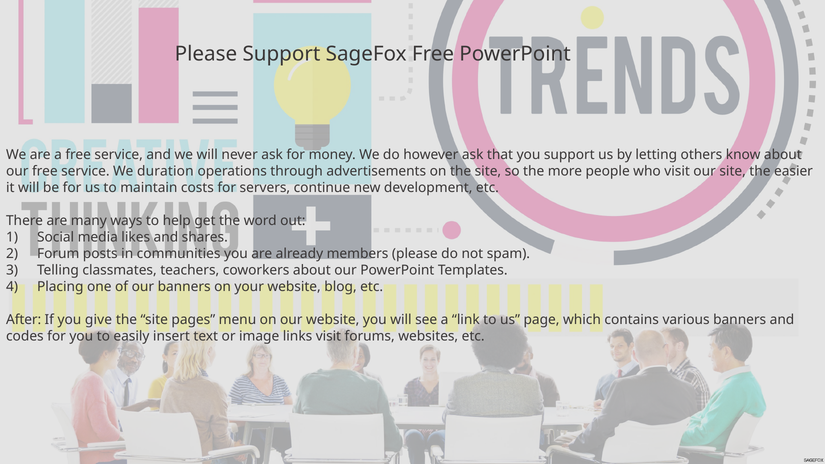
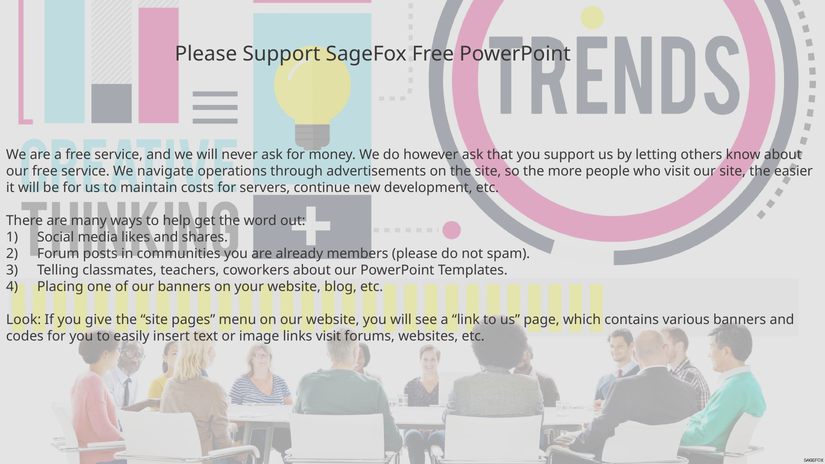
duration: duration -> navigate (165, 171)
After: After -> Look (24, 320)
